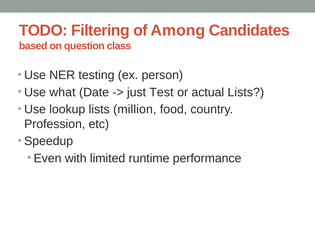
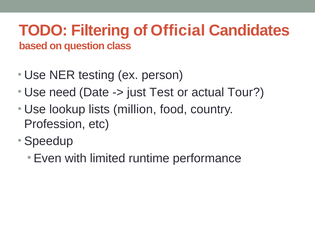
Among: Among -> Official (178, 30)
what: what -> need (63, 92)
actual Lists: Lists -> Tour (246, 92)
